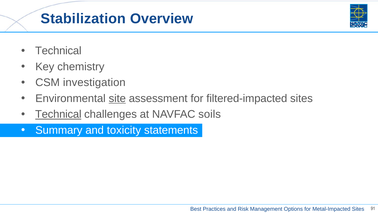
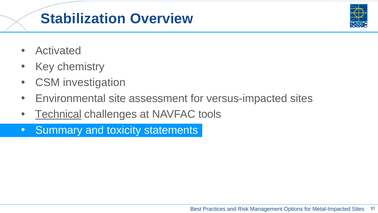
Technical: Technical -> Activated (58, 51)
site underline: present -> none (117, 98)
filtered-impacted: filtered-impacted -> versus-impacted (247, 98)
soils: soils -> tools (210, 114)
